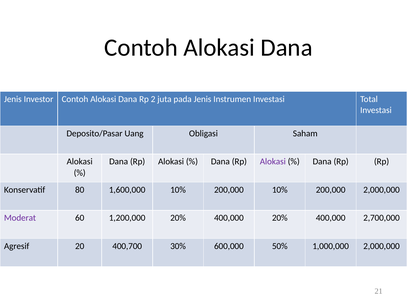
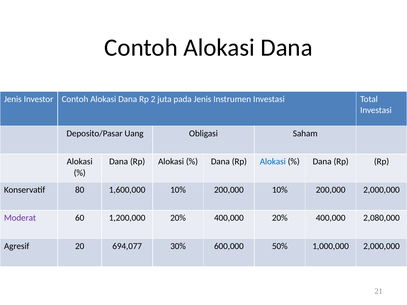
Alokasi colour: purple -> blue (273, 162)
2,700,000: 2,700,000 -> 2,080,000 (382, 218)
400,700: 400,700 -> 694,077 (127, 246)
